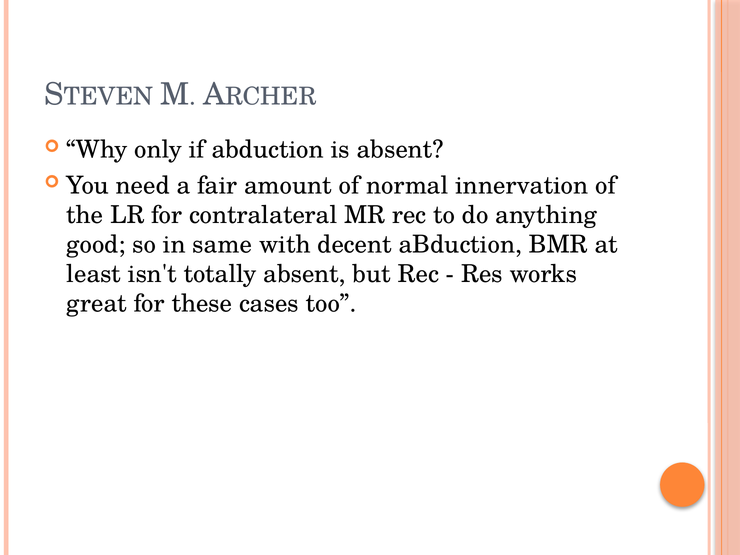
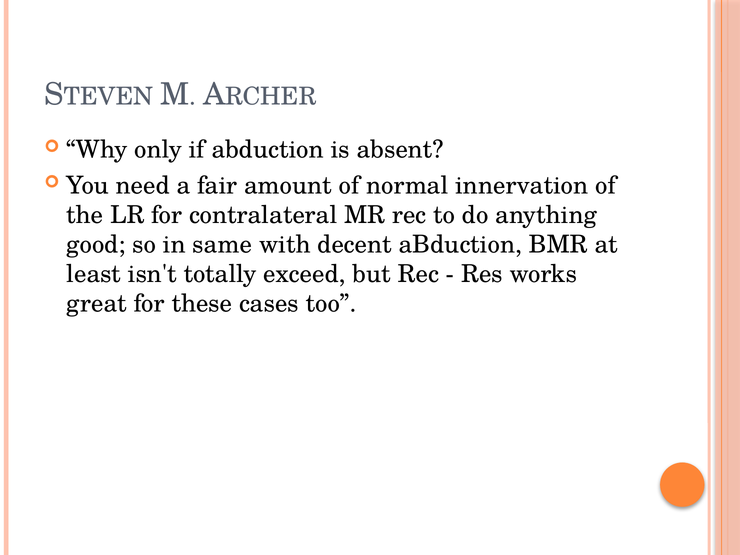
totally absent: absent -> exceed (305, 274)
